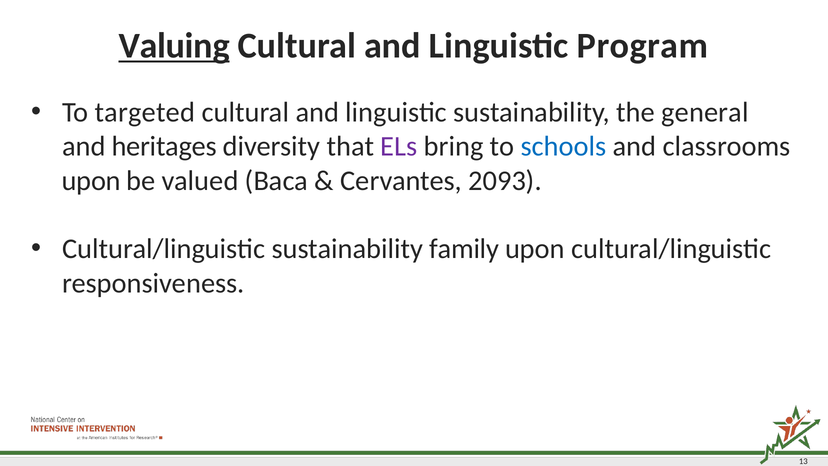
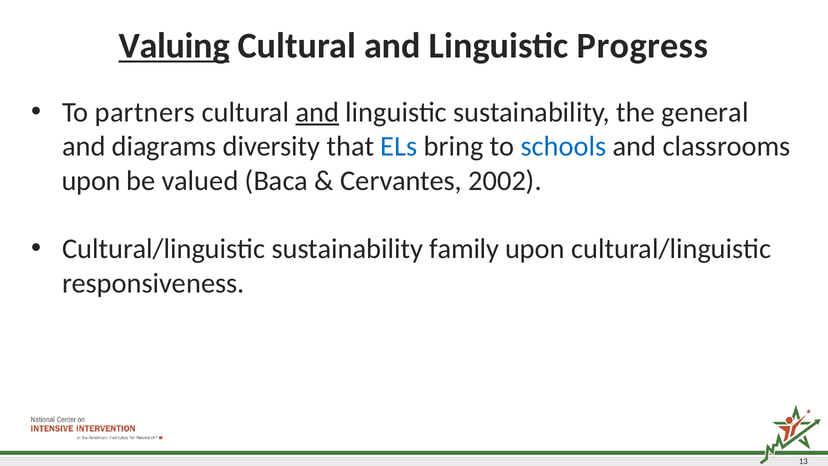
Program: Program -> Progress (643, 46)
targeted: targeted -> partners (145, 112)
and underline: none -> present (317, 112)
heritages: heritages -> diagrams (164, 146)
ELs colour: purple -> blue (399, 146)
2093: 2093 -> 2002 (505, 181)
